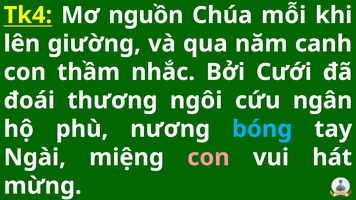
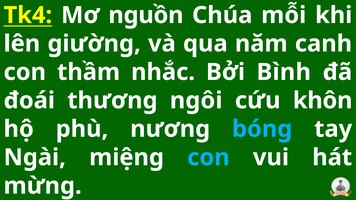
Cưới: Cưới -> Bình (284, 72)
ngân: ngân -> khôn (323, 101)
con colour: pink -> light blue (208, 158)
